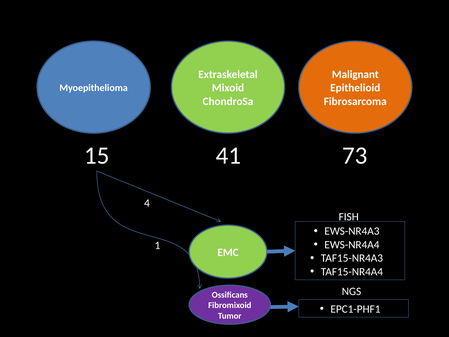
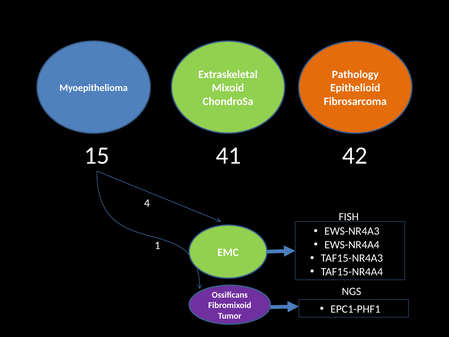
Malignant: Malignant -> Pathology (355, 74)
73: 73 -> 42 (355, 155)
